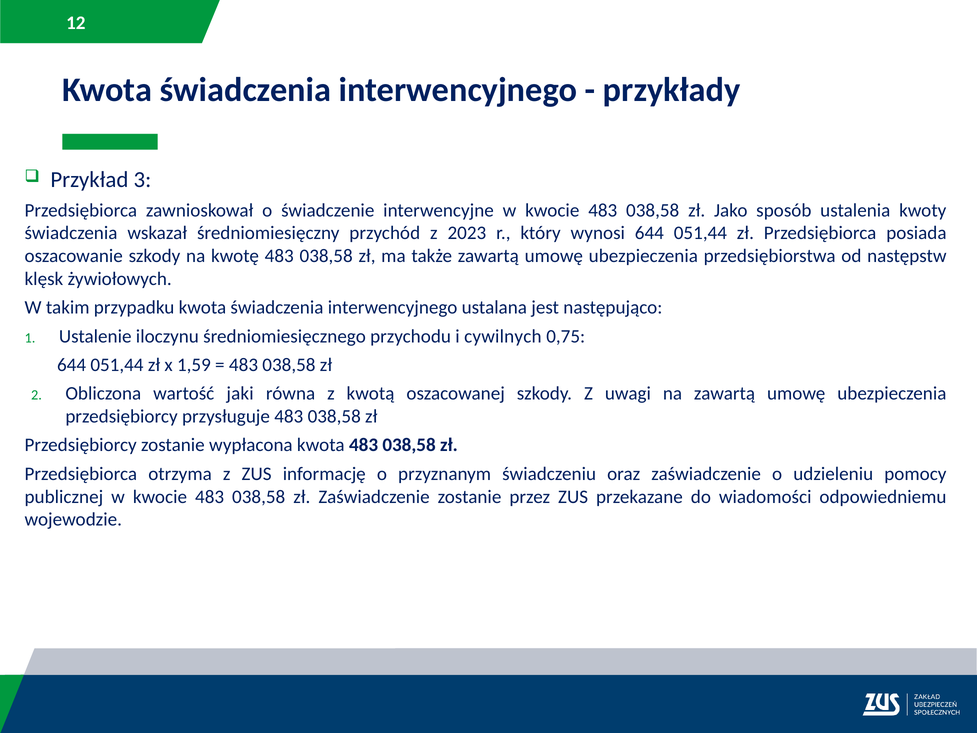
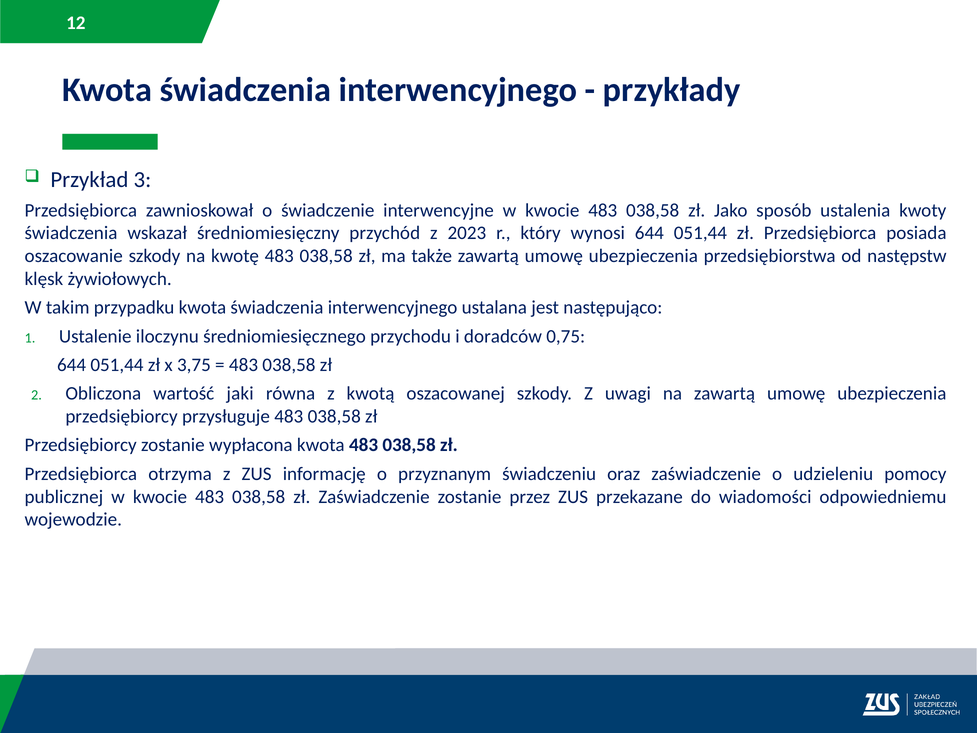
cywilnych: cywilnych -> doradców (503, 336)
1,59: 1,59 -> 3,75 (194, 365)
